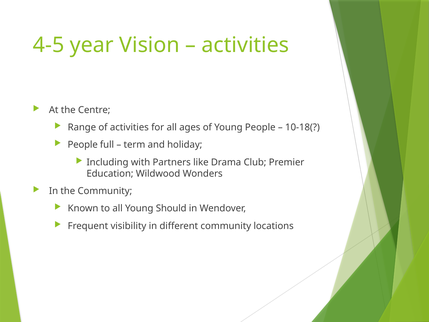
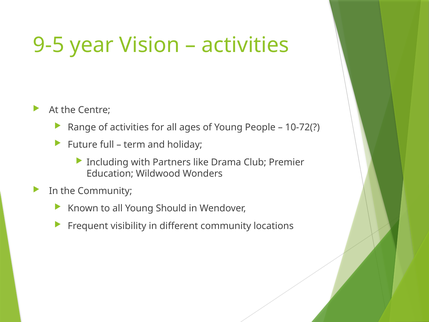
4-5: 4-5 -> 9-5 (49, 45)
10-18(: 10-18( -> 10-72( (302, 127)
People: People -> Future (83, 145)
